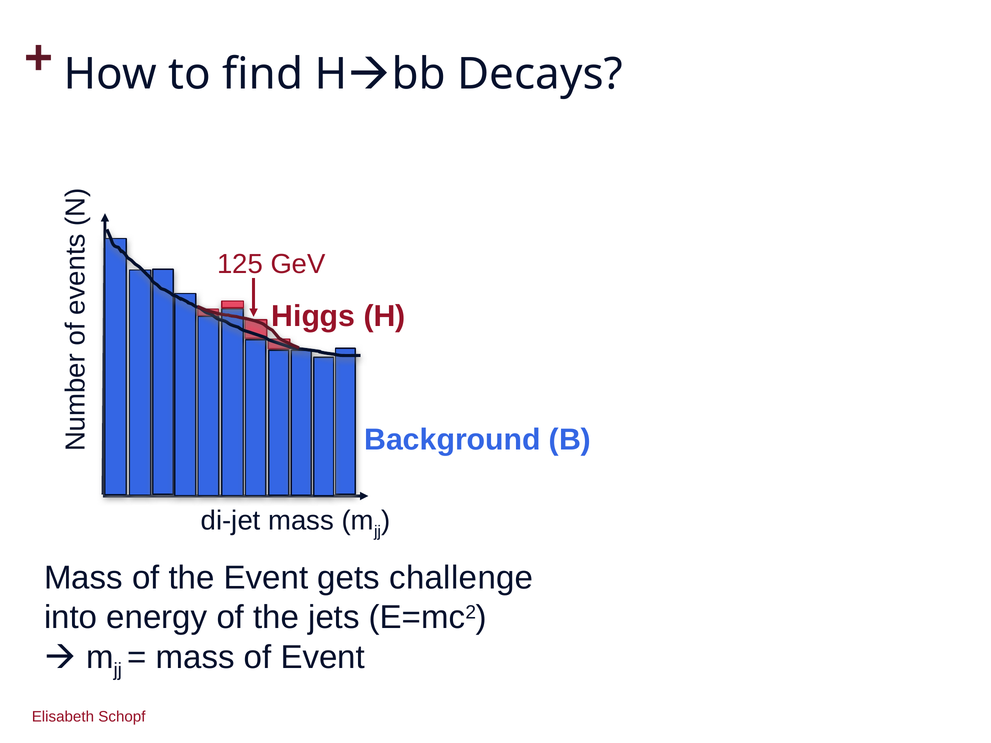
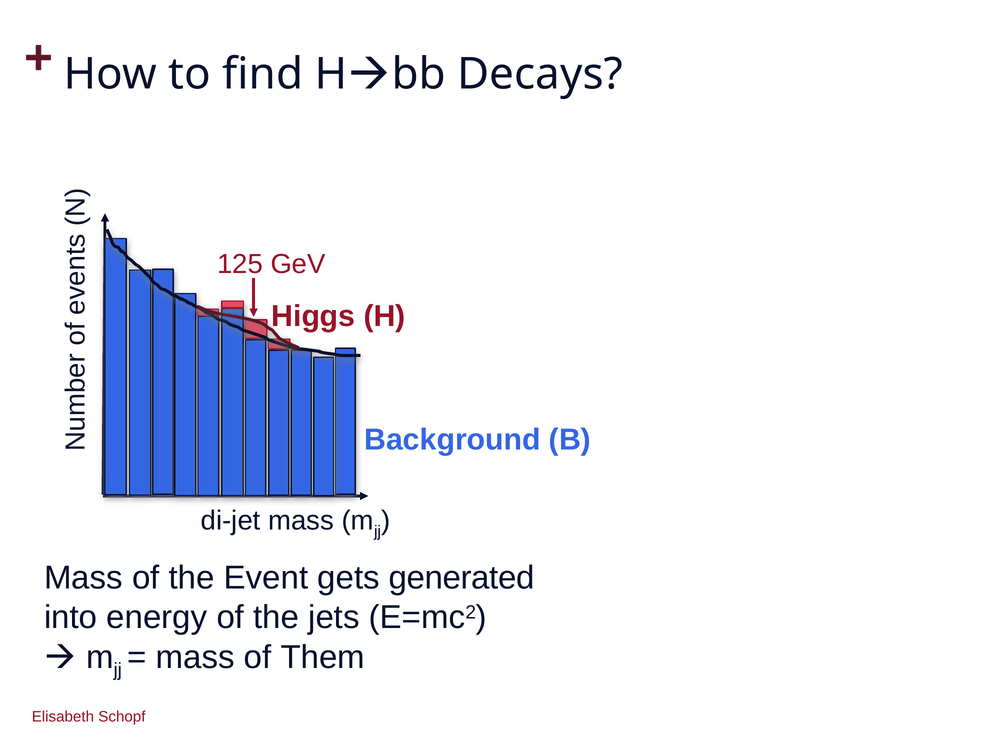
challenge: challenge -> generated (462, 578)
of Event: Event -> Them (323, 657)
